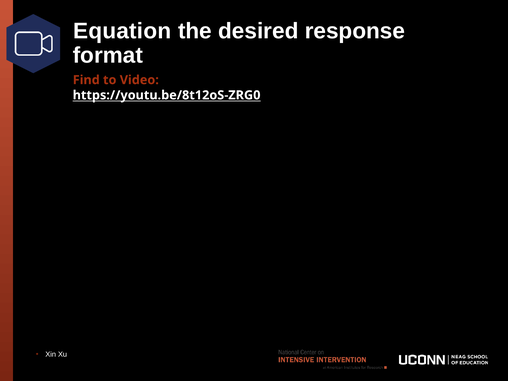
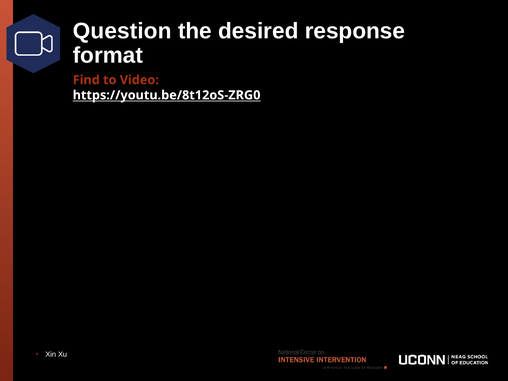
Equation: Equation -> Question (122, 31)
